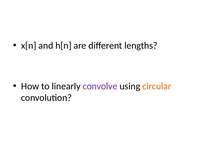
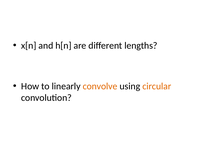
convolve colour: purple -> orange (100, 86)
